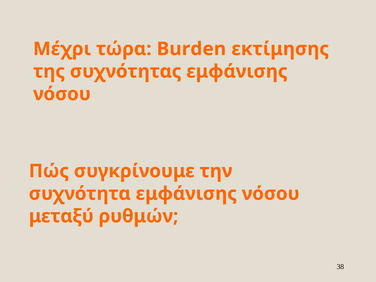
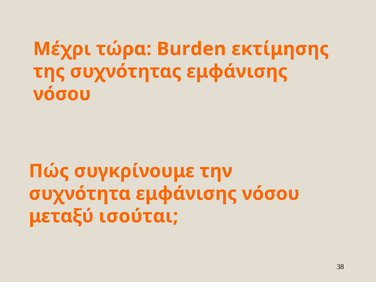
ρυθμών: ρυθμών -> ισούται (138, 216)
